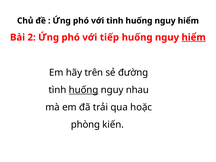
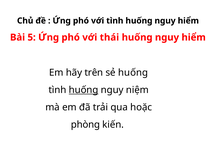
2: 2 -> 5 (32, 37)
tiếp: tiếp -> thái (109, 37)
hiểm underline: present -> none (194, 37)
sẻ đường: đường -> huống (133, 73)
nhau: nhau -> niệm (137, 90)
